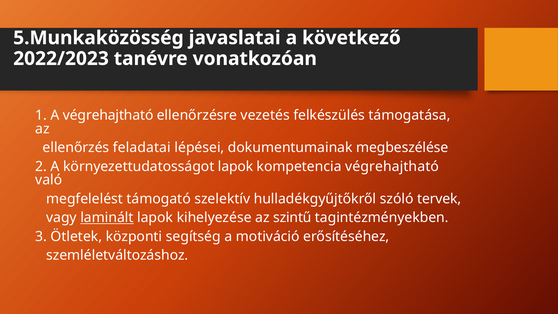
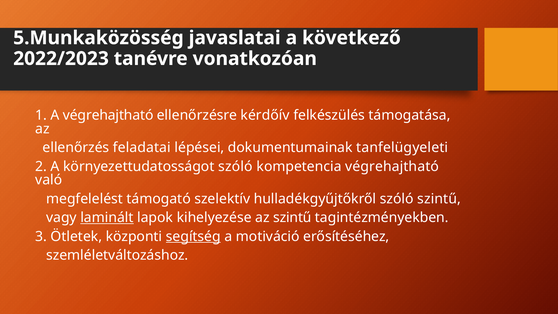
vezetés: vezetés -> kérdőív (265, 115)
megbeszélése: megbeszélése -> tanfelügyeleti (402, 148)
környezettudatosságot lapok: lapok -> szóló (235, 166)
szóló tervek: tervek -> szintű (439, 199)
segítség underline: none -> present (193, 236)
